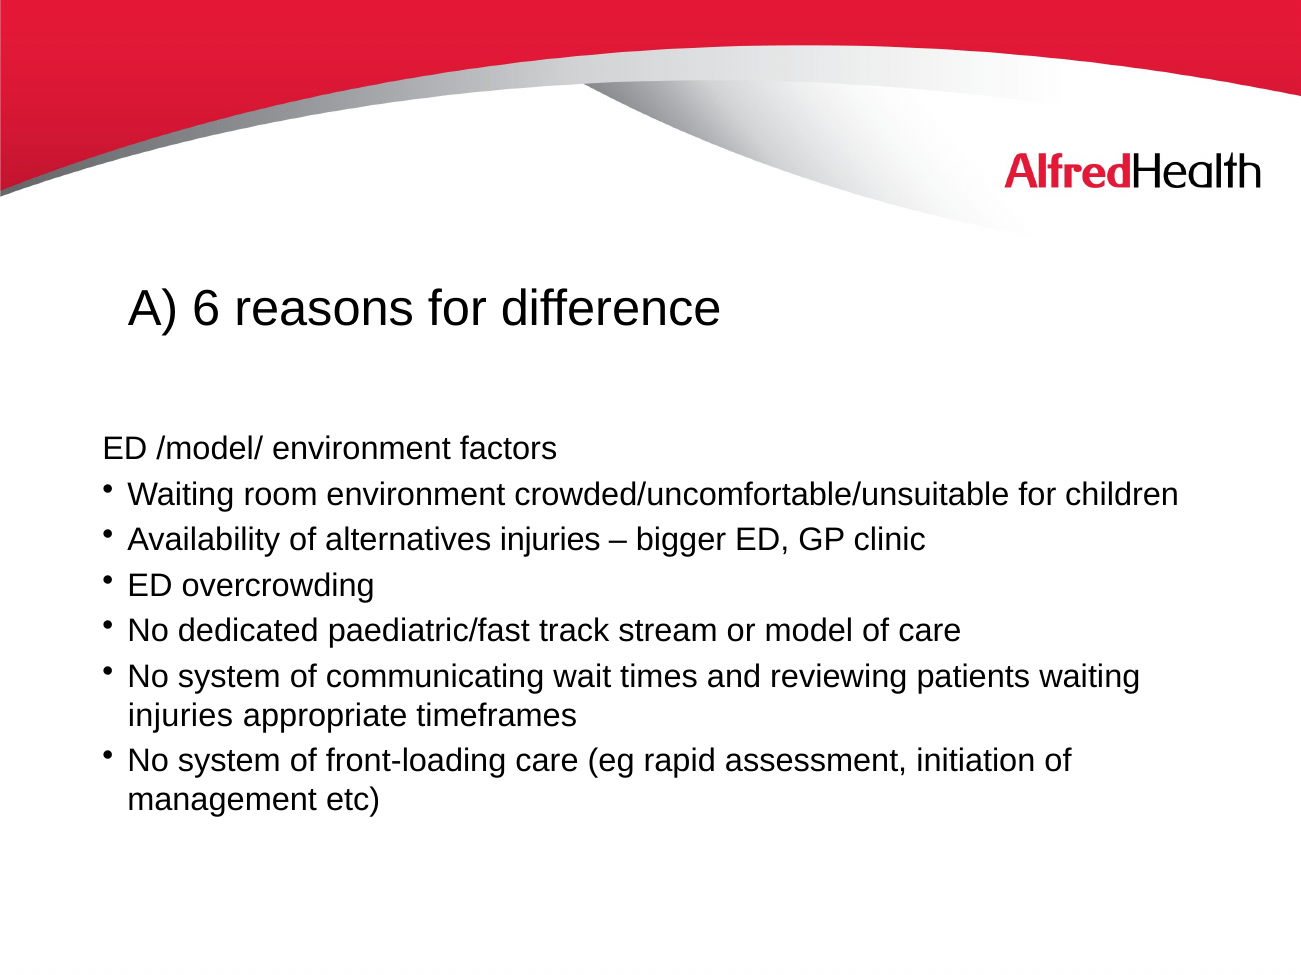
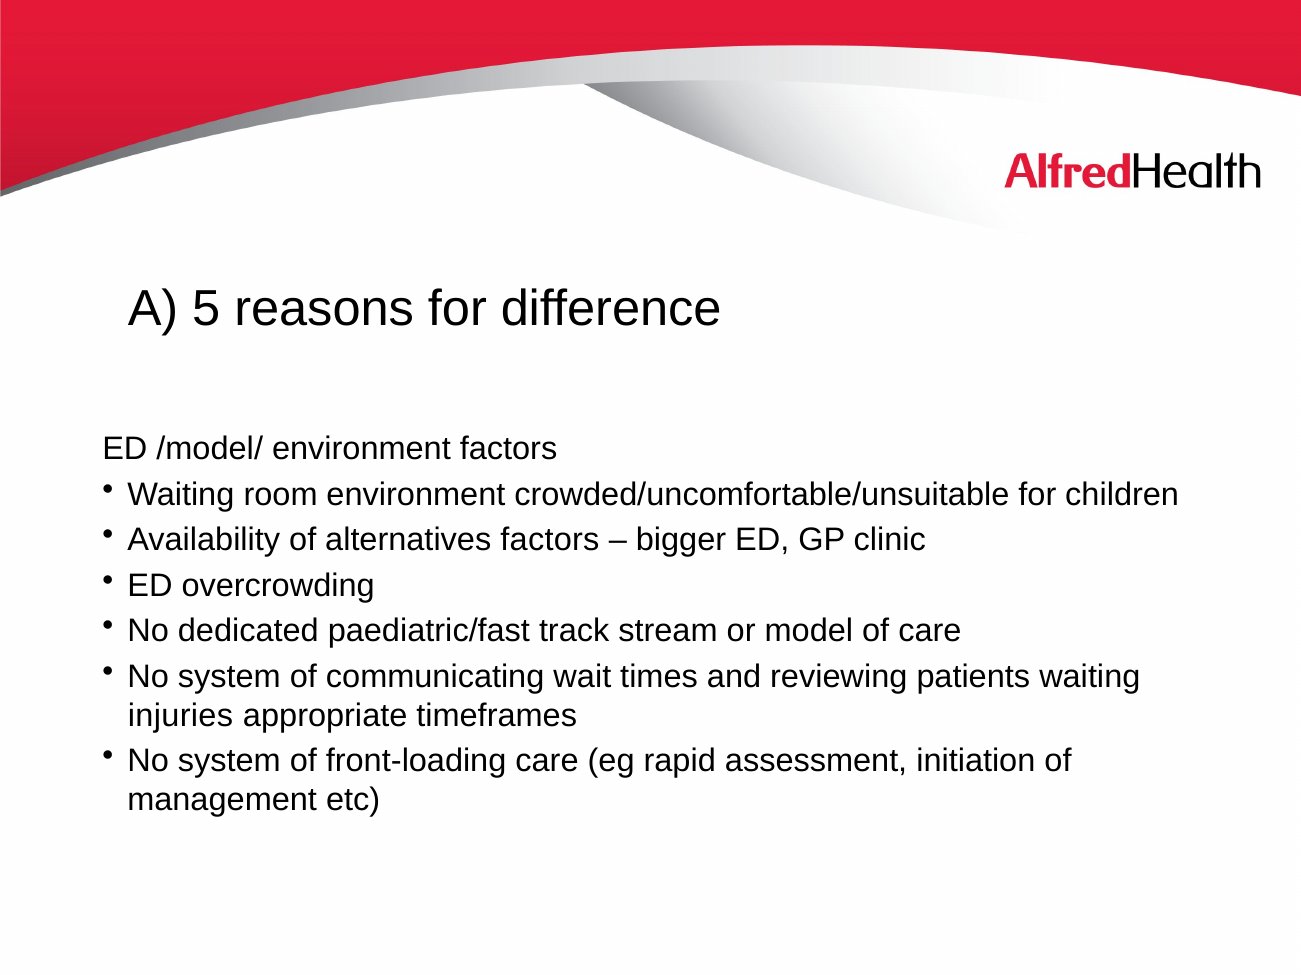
6: 6 -> 5 (206, 309)
alternatives injuries: injuries -> factors (550, 541)
